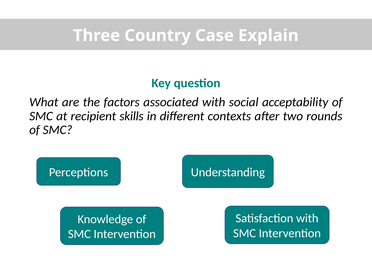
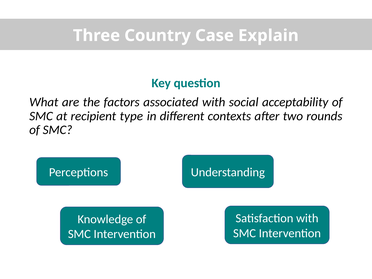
skills: skills -> type (131, 116)
